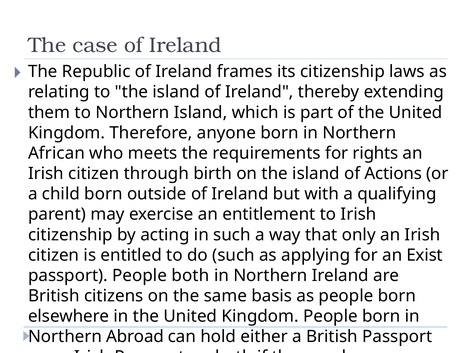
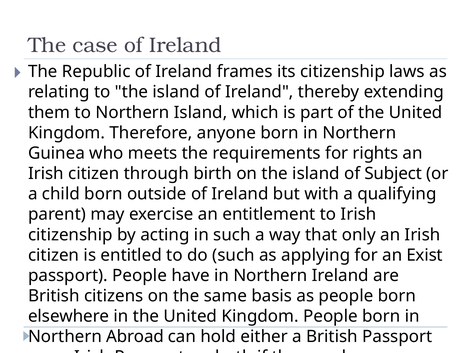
African: African -> Guinea (56, 153)
Actions: Actions -> Subject (393, 174)
People both: both -> have (191, 276)
